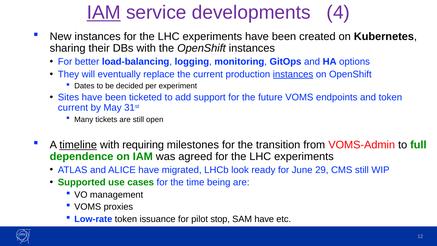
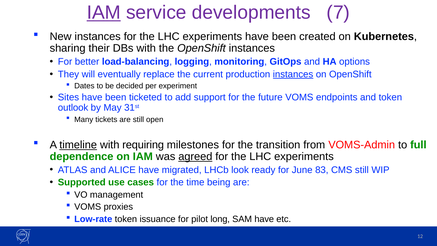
4: 4 -> 7 (338, 12)
current: current -> outlook (73, 108)
agreed underline: none -> present (195, 156)
29: 29 -> 83 (322, 170)
stop: stop -> long (220, 219)
